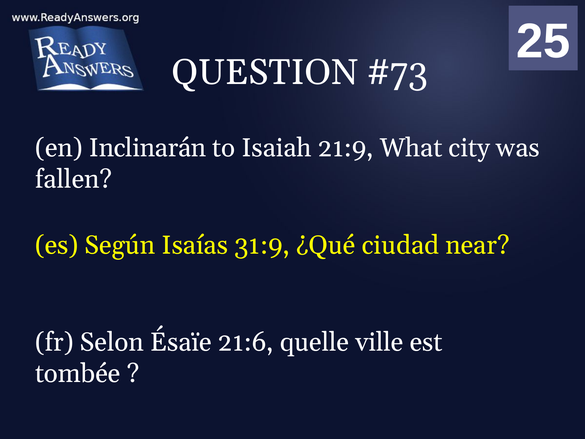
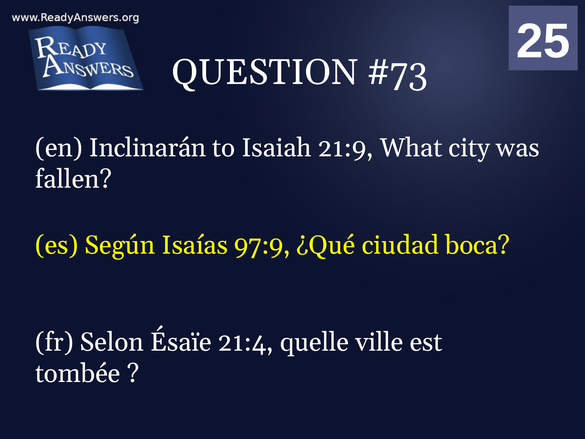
31:9: 31:9 -> 97:9 (262, 245)
near: near -> boca (478, 245)
21:6: 21:6 -> 21:4 (246, 342)
